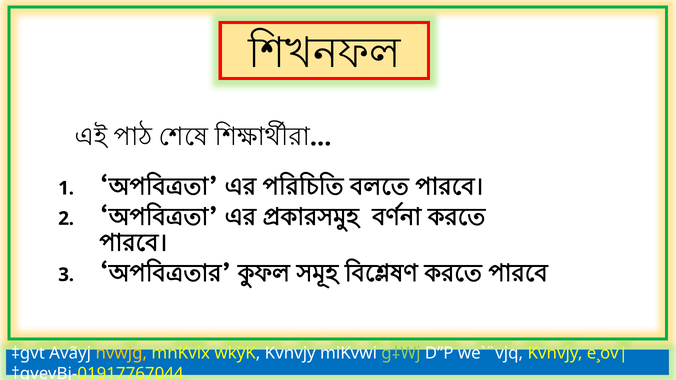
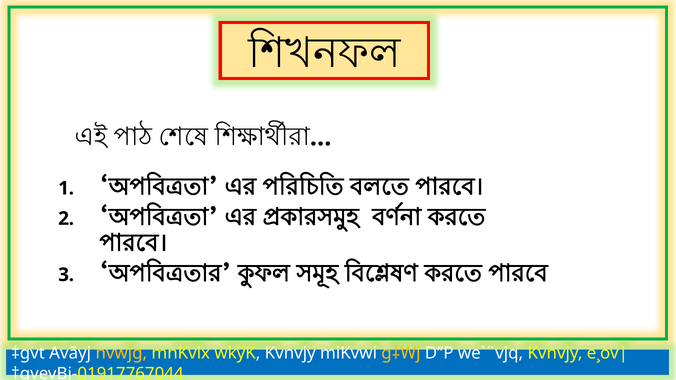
g‡Wj colour: light green -> yellow (401, 354)
